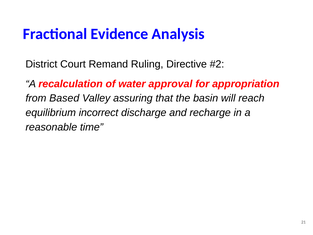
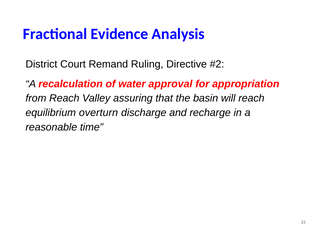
from Based: Based -> Reach (64, 98)
incorrect: incorrect -> overturn (98, 113)
